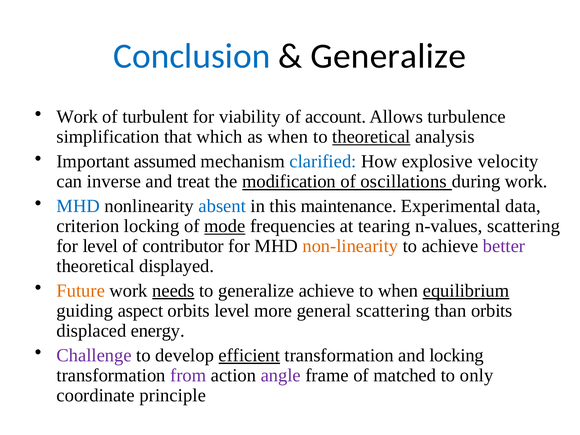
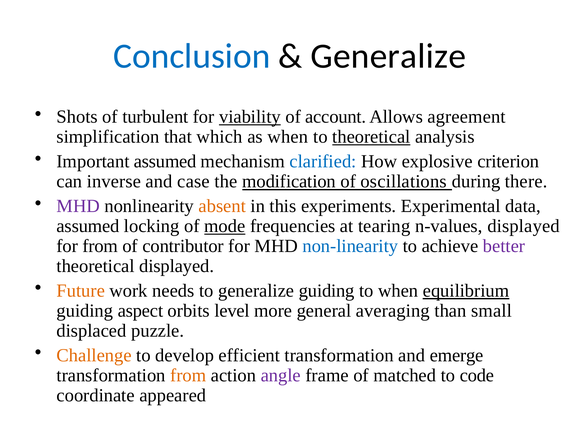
Work: Work -> Shots (77, 117)
viability underline: none -> present (250, 117)
turbulence: turbulence -> agreement (467, 117)
velocity: velocity -> criterion (508, 161)
treat: treat -> case (193, 181)
during work: work -> there (526, 181)
MHD colour: blue -> purple (78, 206)
absent colour: blue -> orange (222, 206)
maintenance: maintenance -> experiments (349, 206)
criterion: criterion -> assumed (88, 226)
n-values scattering: scattering -> displayed (524, 226)
for level: level -> from (100, 246)
non-linearity colour: orange -> blue (350, 246)
needs underline: present -> none (173, 291)
generalize achieve: achieve -> guiding (327, 291)
general scattering: scattering -> averaging (393, 311)
than orbits: orbits -> small (492, 311)
energy: energy -> puzzle (158, 331)
Challenge colour: purple -> orange (94, 355)
efficient underline: present -> none (249, 355)
and locking: locking -> emerge (457, 355)
from colour: purple -> orange (188, 375)
only: only -> code (477, 375)
principle: principle -> appeared (173, 395)
